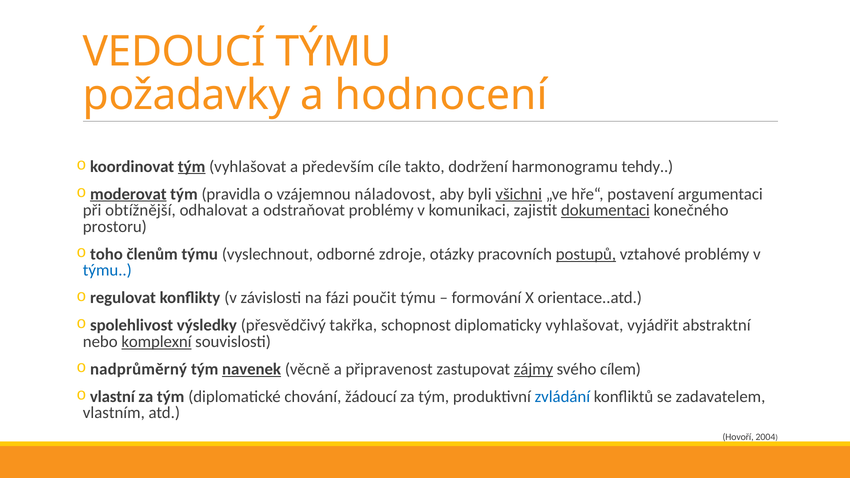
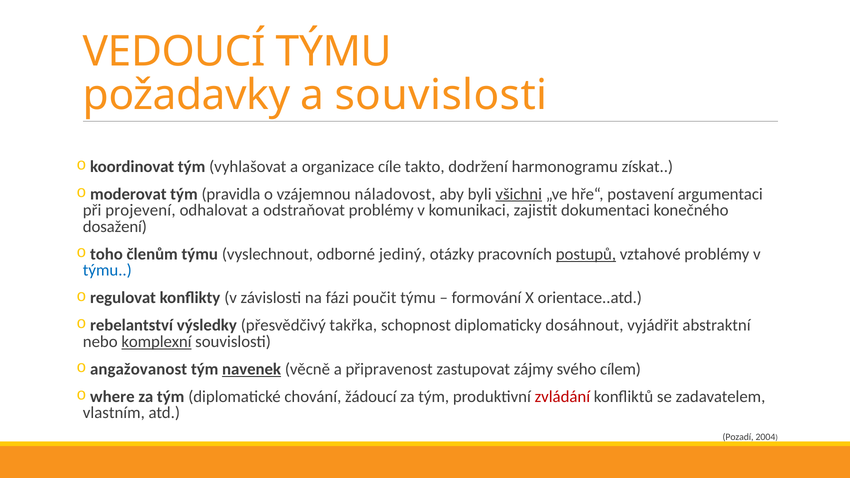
a hodnocení: hodnocení -> souvislosti (441, 95)
tým underline: present -> none (192, 167)
především: především -> organizace (338, 167)
tehdy: tehdy -> získat (647, 167)
moderovat underline: present -> none (128, 194)
obtížnější: obtížnější -> projevení (140, 210)
dokumentaci underline: present -> none (605, 210)
prostoru: prostoru -> dosažení (115, 227)
zdroje: zdroje -> jediný (402, 254)
spolehlivost: spolehlivost -> rebelantství (132, 325)
diplomaticky vyhlašovat: vyhlašovat -> dosáhnout (584, 325)
nadprůměrný: nadprůměrný -> angažovanost (139, 369)
zájmy underline: present -> none (533, 369)
vlastní: vlastní -> where (112, 397)
zvládání colour: blue -> red (562, 397)
Hovoří: Hovoří -> Pozadí (738, 437)
